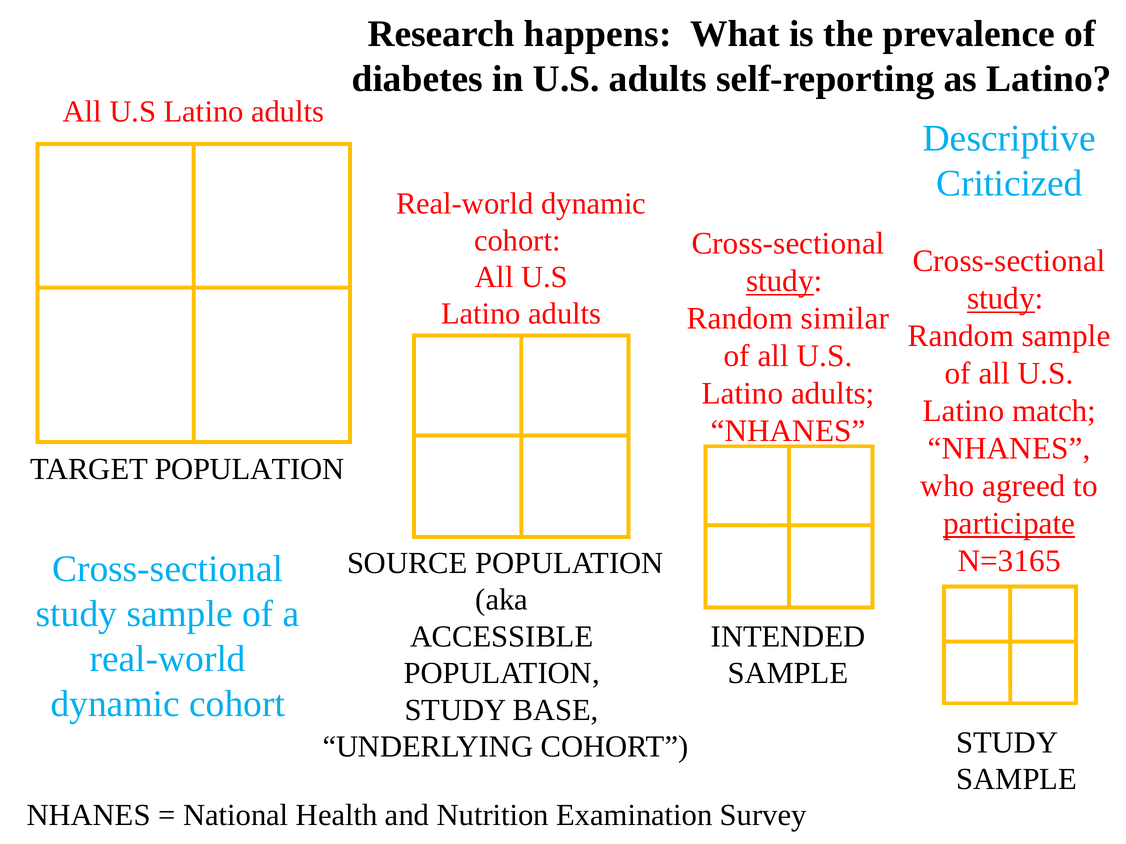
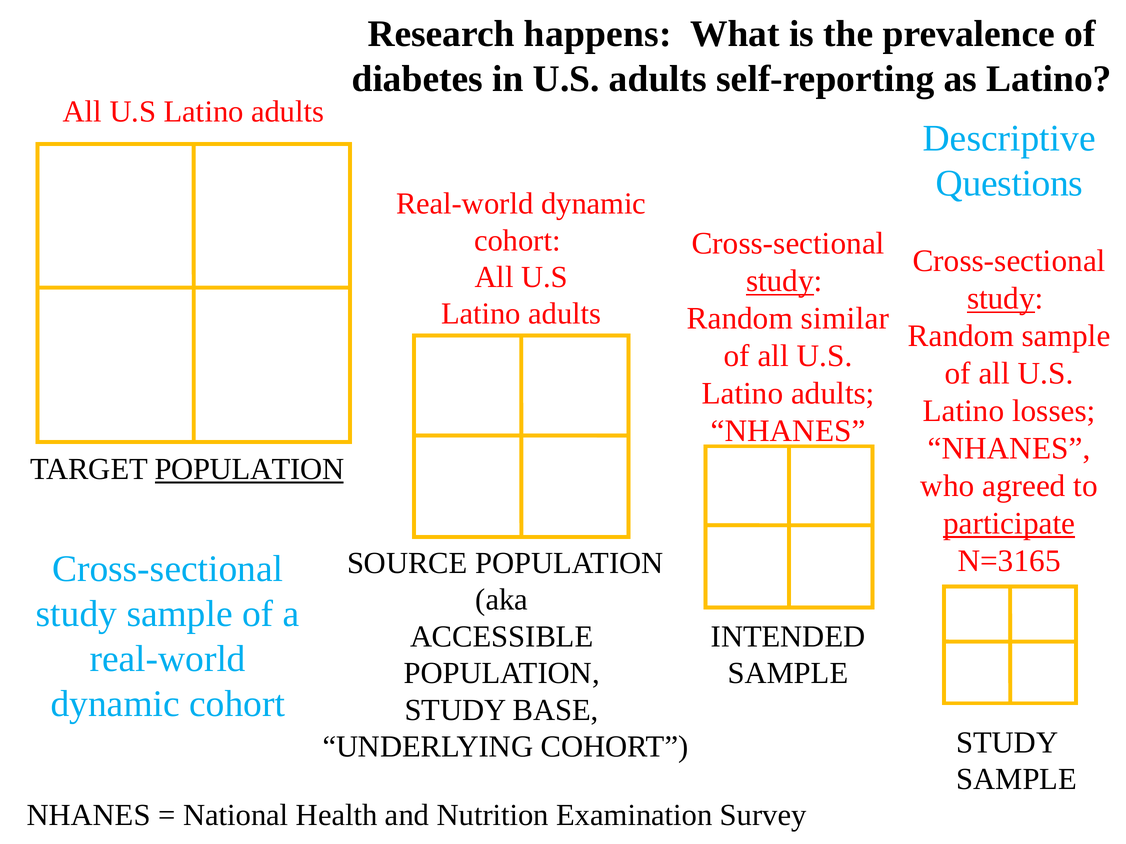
Criticized: Criticized -> Questions (1009, 183)
match: match -> losses (1054, 411)
POPULATION underline: none -> present (249, 469)
